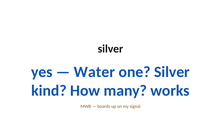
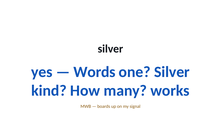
Water: Water -> Words (94, 72)
